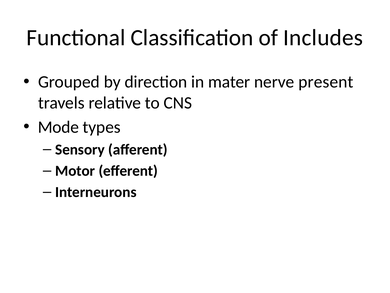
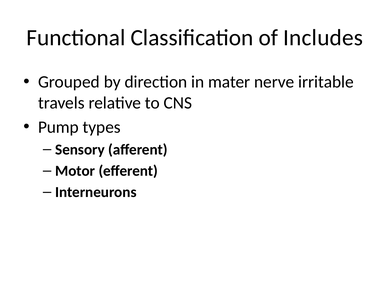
present: present -> irritable (326, 82)
Mode: Mode -> Pump (58, 127)
